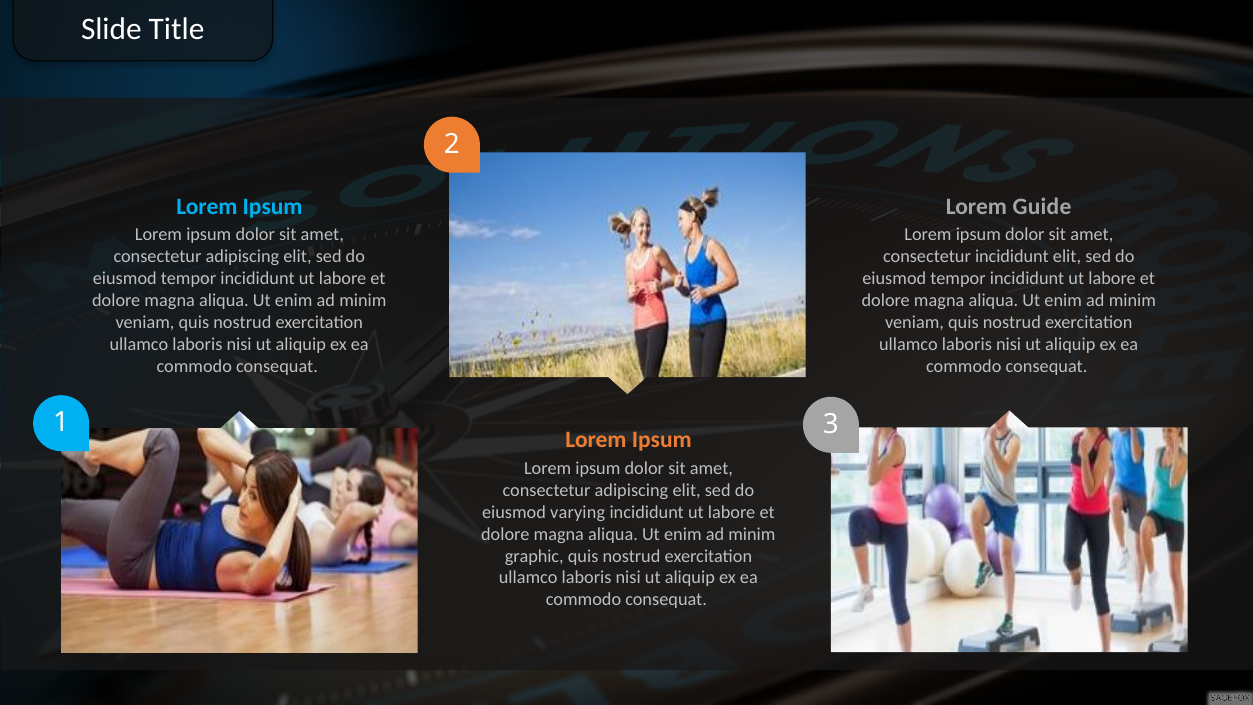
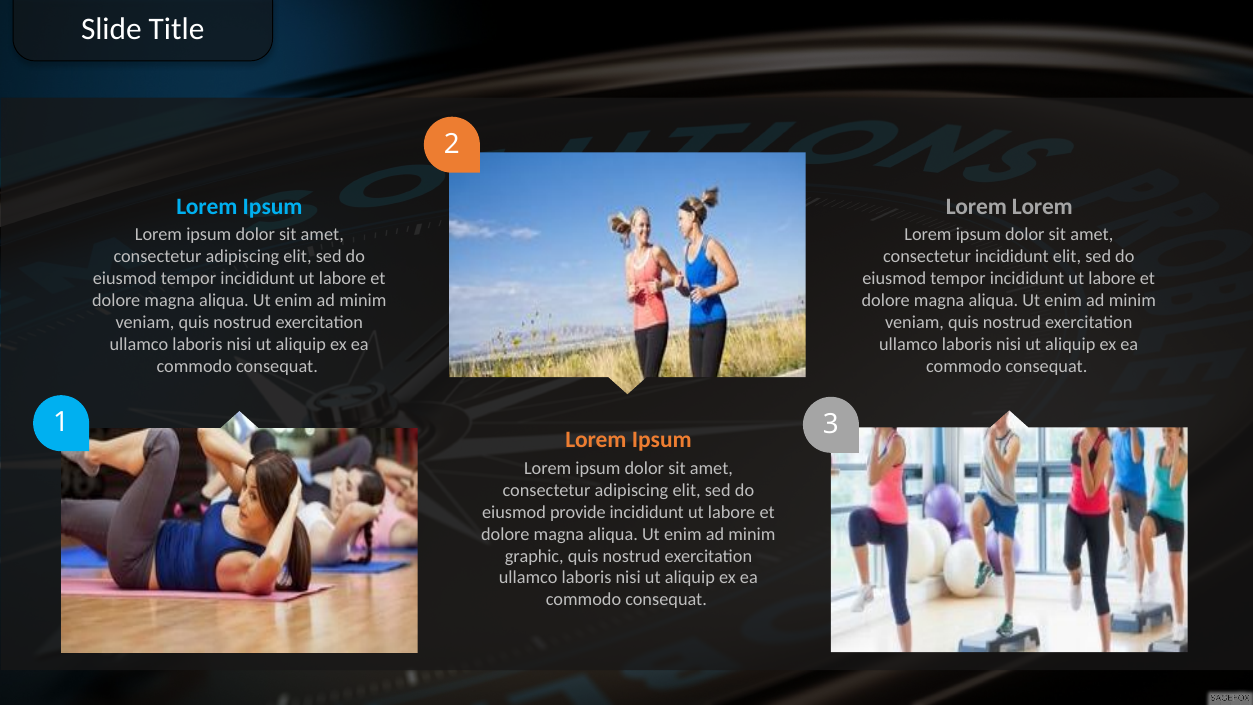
Guide: Guide -> Lorem (1042, 206)
varying: varying -> provide (578, 512)
